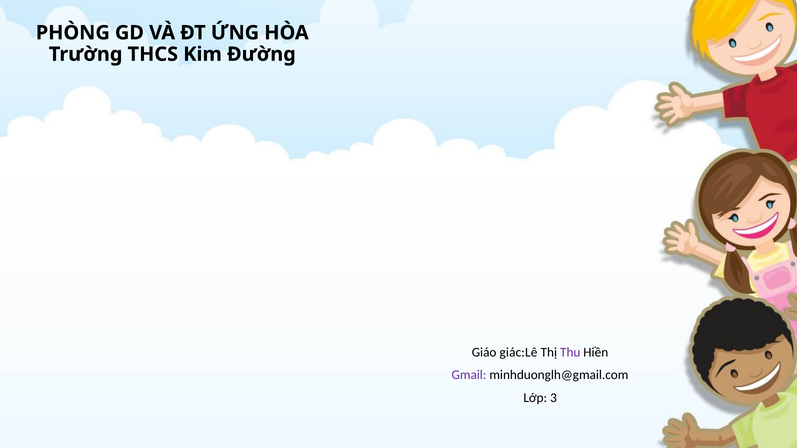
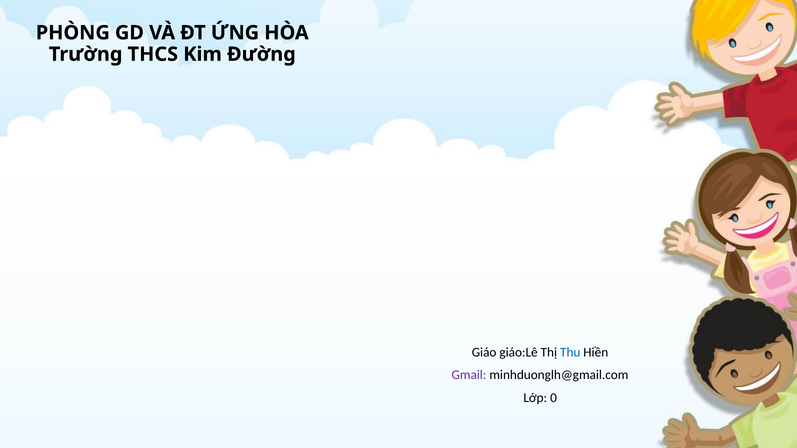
giác:Lê: giác:Lê -> giáo:Lê (519, 353)
Thu colour: purple -> blue (570, 353)
3: 3 -> 0 (553, 398)
